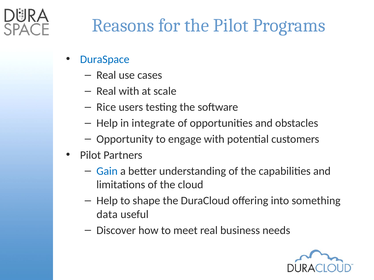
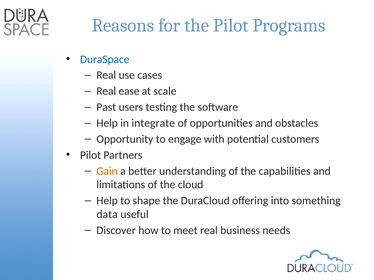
Real with: with -> ease (129, 91)
Rice: Rice -> Past (106, 107)
Gain colour: blue -> orange (107, 171)
